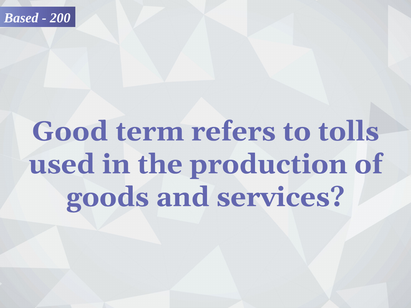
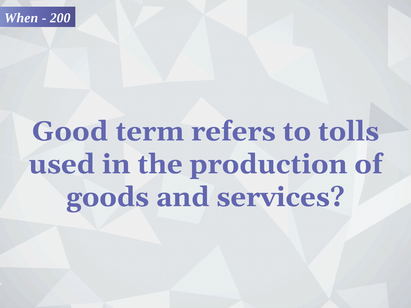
Based: Based -> When (21, 18)
